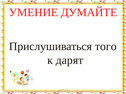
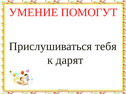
ДУМАЙТЕ: ДУМАЙТЕ -> ПОМОГУТ (89, 12)
того: того -> тебя (106, 47)
